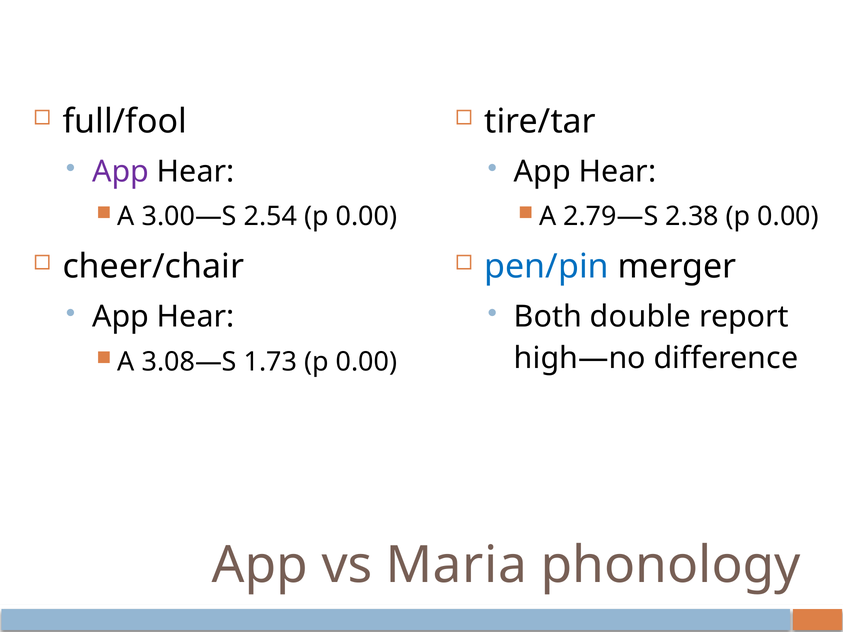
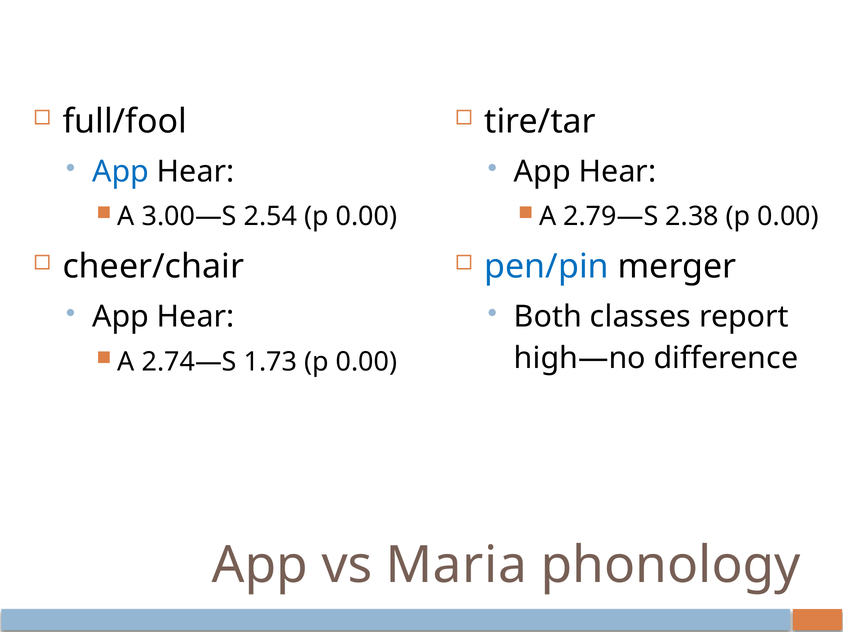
App colour: purple -> blue (121, 172)
double: double -> classes (640, 317)
3.08—S: 3.08—S -> 2.74—S (189, 362)
